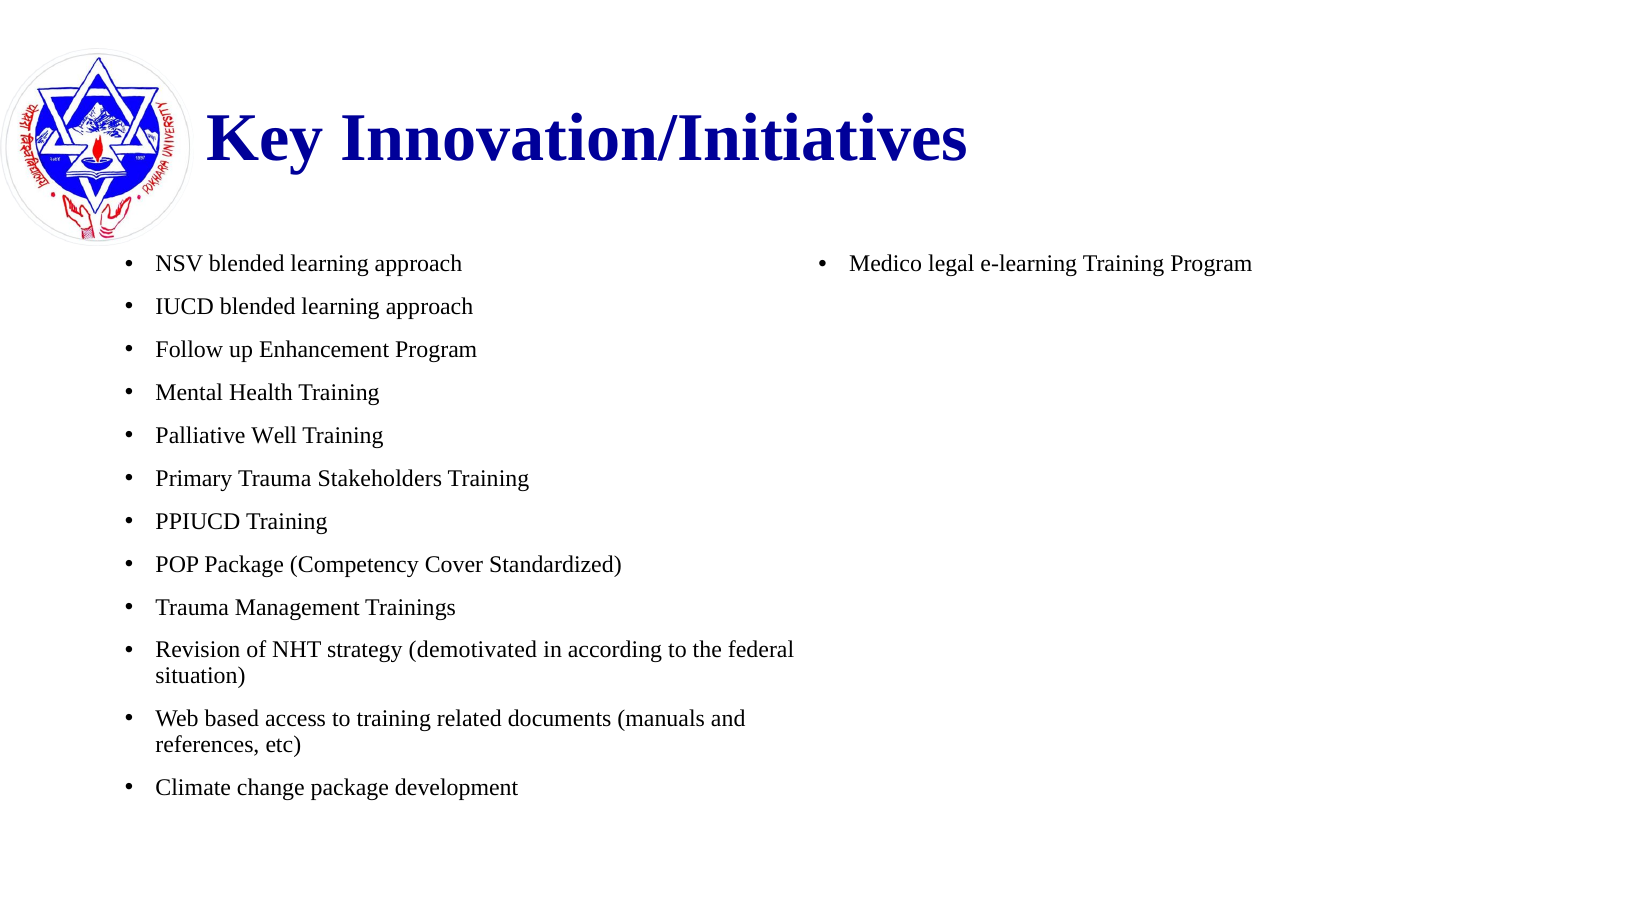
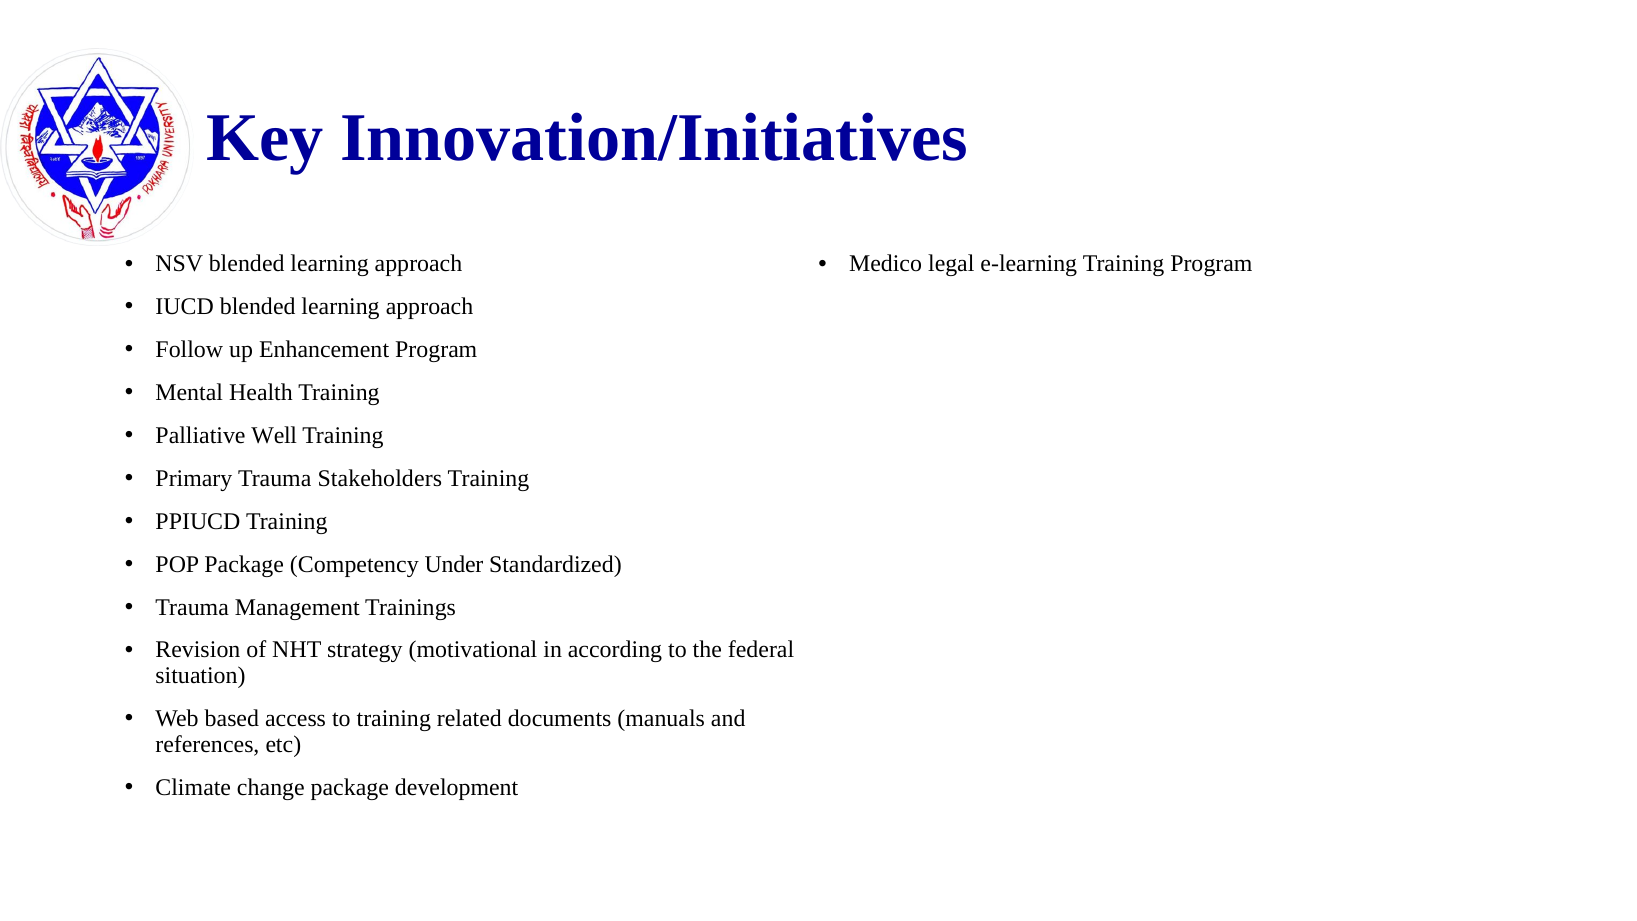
Cover: Cover -> Under (454, 564)
demotivated: demotivated -> motivational (473, 650)
